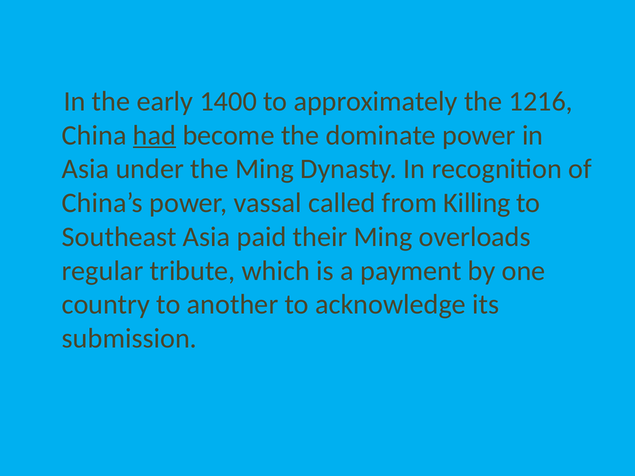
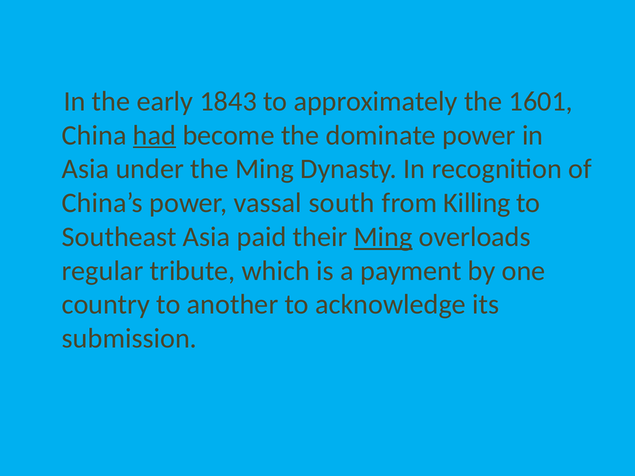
1400: 1400 -> 1843 (228, 101)
1216: 1216 -> 1601 (541, 101)
called: called -> south (342, 203)
Ming underline: none -> present (383, 237)
